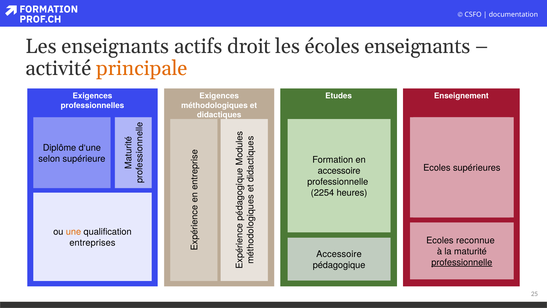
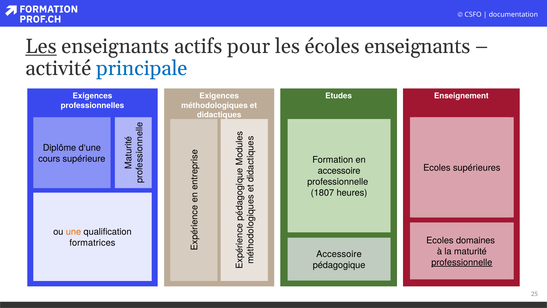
Les underline: none -> present (41, 46)
droit: droit -> pour (249, 46)
principale colour: orange -> blue (142, 68)
selon: selon -> cours (49, 159)
2254: 2254 -> 1807 (322, 193)
reconnue: reconnue -> domaines (475, 240)
entreprises: entreprises -> formatrices (92, 243)
